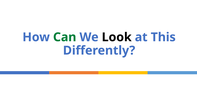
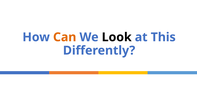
Can colour: green -> orange (65, 37)
